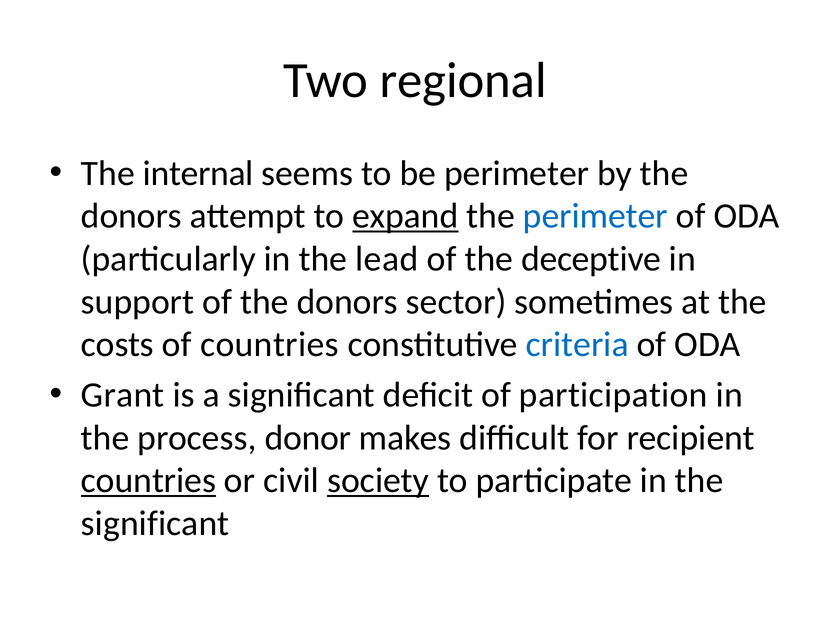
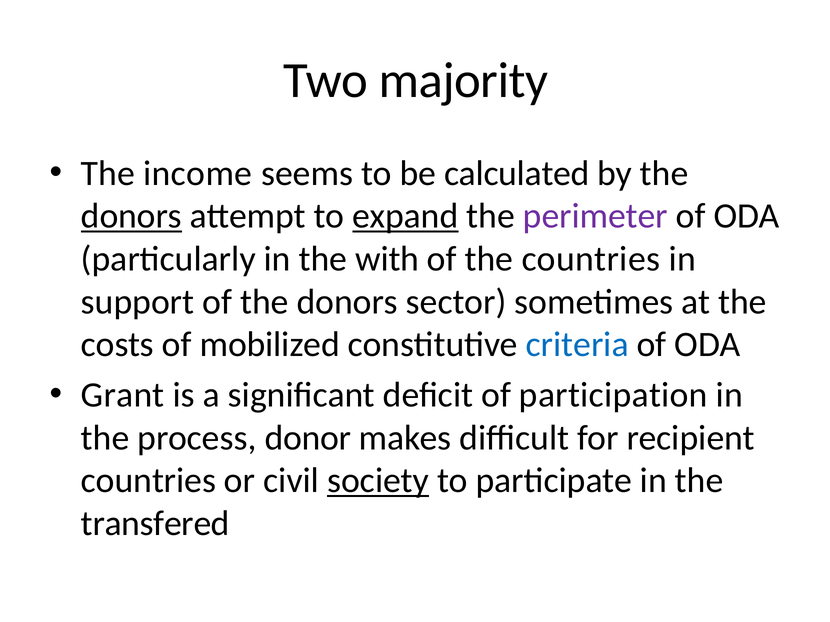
regional: regional -> majority (463, 80)
internal: internal -> income (198, 173)
be perimeter: perimeter -> calculated (517, 173)
donors underline: none -> present (131, 216)
perimeter colour: blue -> purple (595, 216)
lead: lead -> with (387, 259)
the deceptive: deceptive -> countries (591, 259)
of countries: countries -> mobilized (270, 345)
countries underline: present -> none (148, 481)
significant: significant -> transfered (155, 524)
